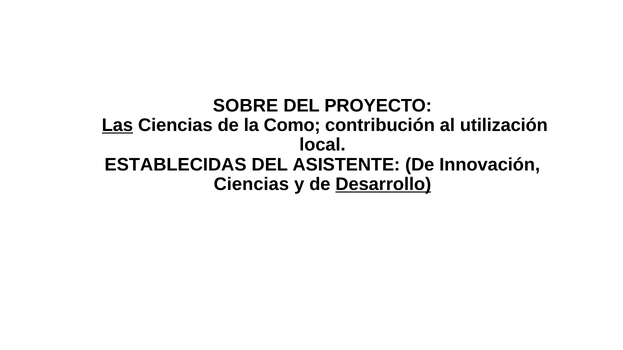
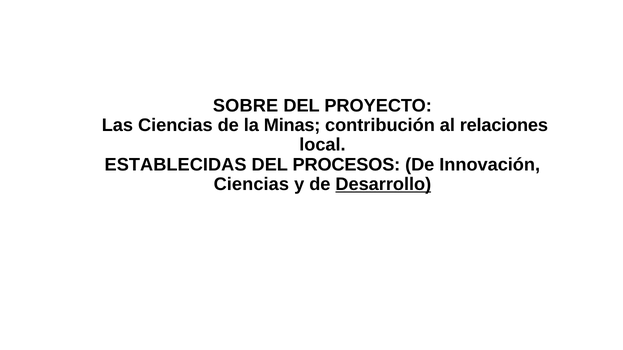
Las underline: present -> none (117, 126)
Como: Como -> Minas (292, 126)
utilización: utilización -> relaciones (504, 126)
ASISTENTE: ASISTENTE -> PROCESOS (346, 165)
